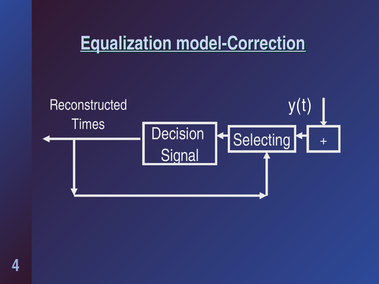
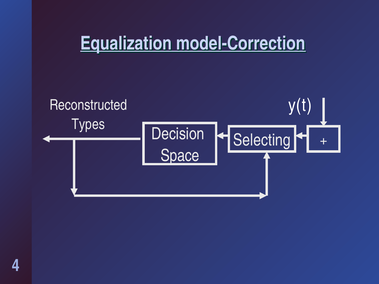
Times: Times -> Types (88, 124)
Signal: Signal -> Space (180, 156)
